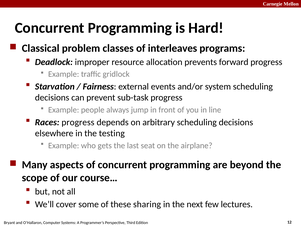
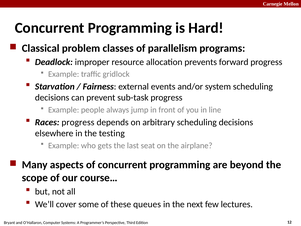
interleaves: interleaves -> parallelism (172, 48)
sharing: sharing -> queues (147, 204)
